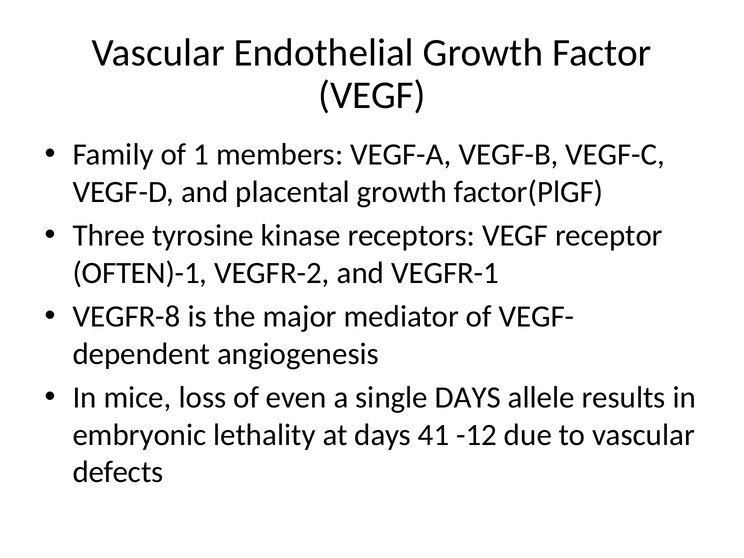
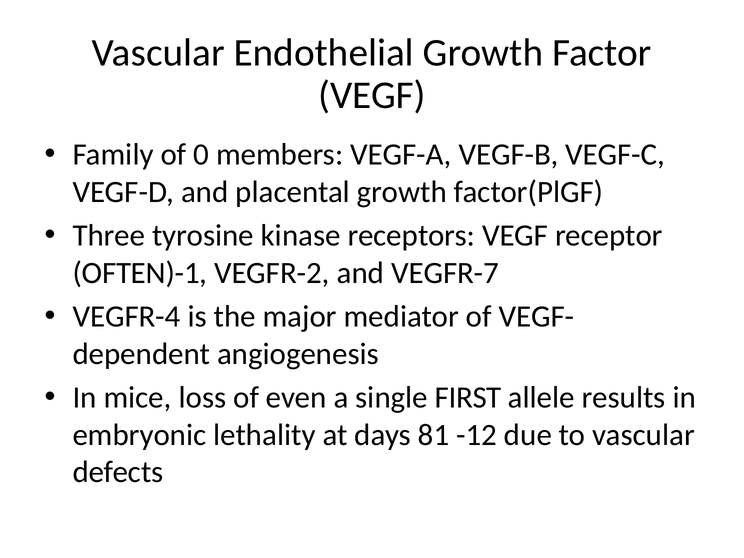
1: 1 -> 0 (201, 155)
VEGFR-1: VEGFR-1 -> VEGFR-7 (445, 273)
VEGFR-8: VEGFR-8 -> VEGFR-4 (127, 317)
single DAYS: DAYS -> FIRST (468, 398)
41: 41 -> 81 (434, 435)
